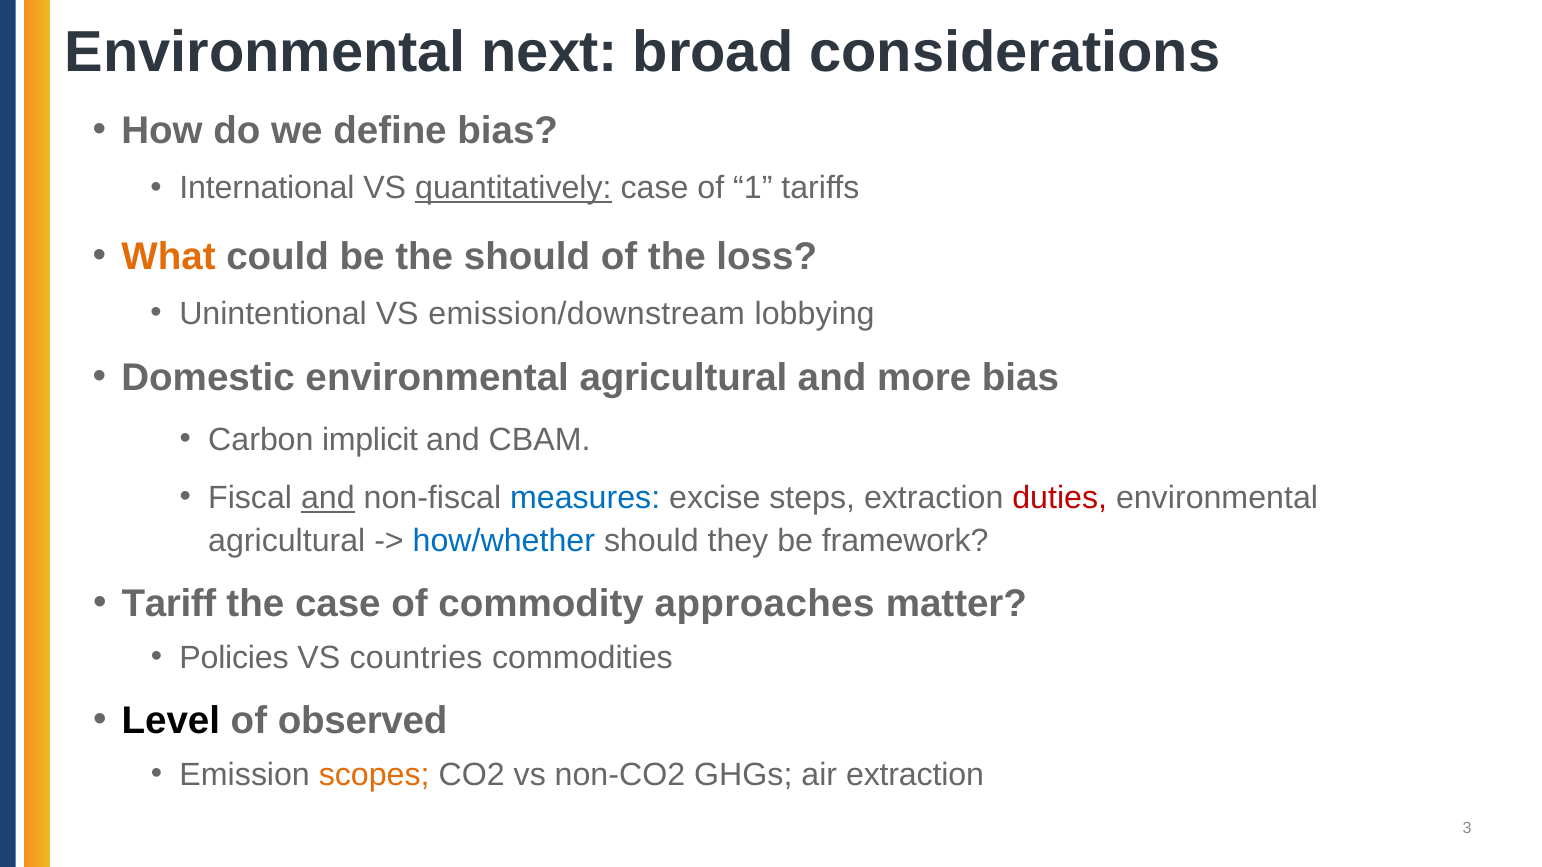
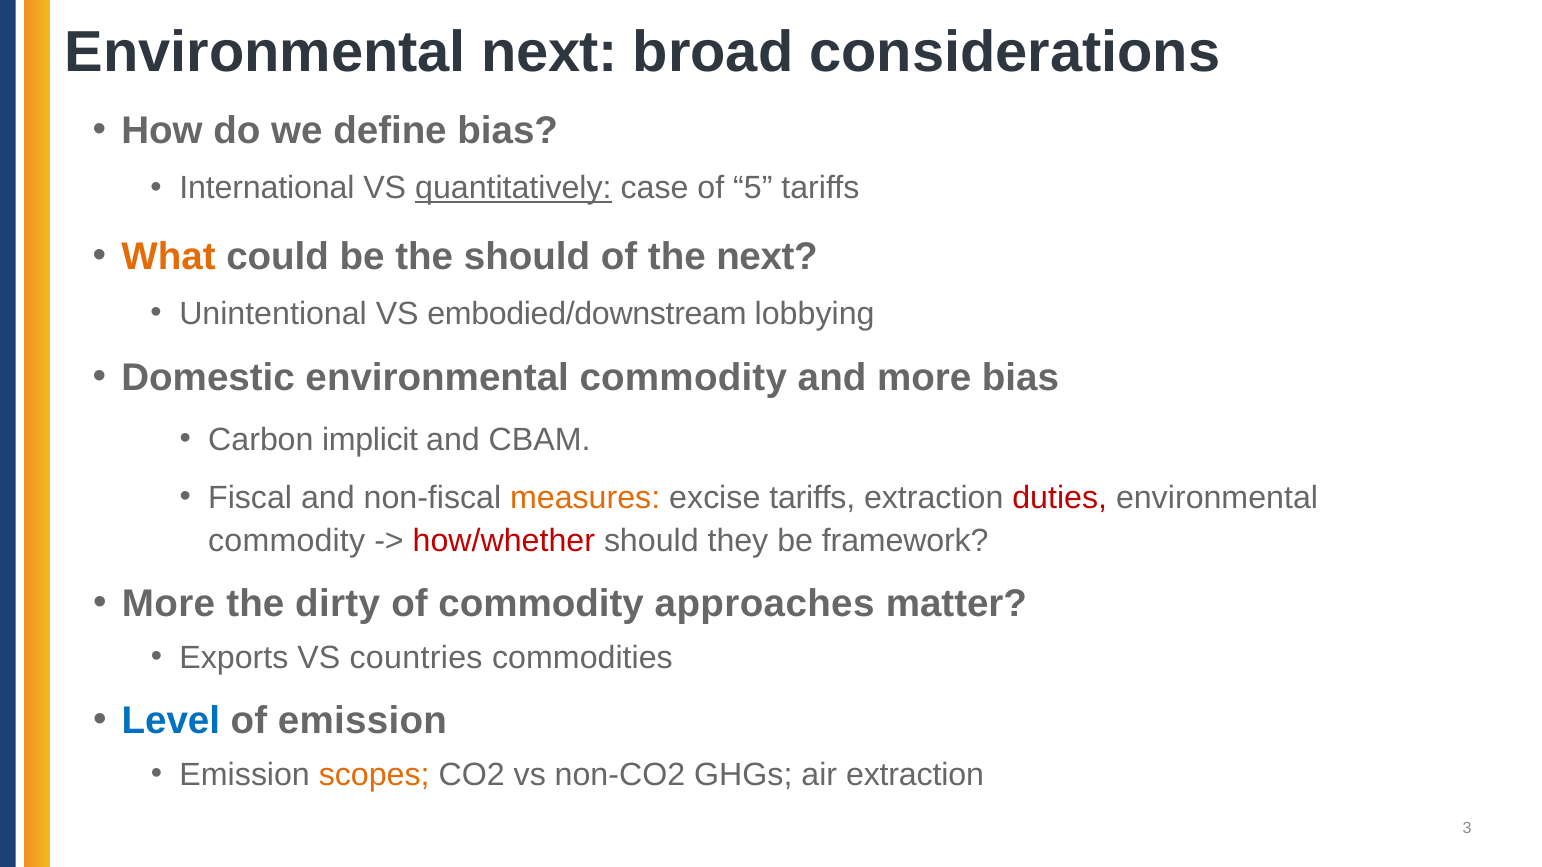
1: 1 -> 5 (753, 188)
the loss: loss -> next (767, 257)
emission/downstream: emission/downstream -> embodied/downstream (587, 314)
Domestic environmental agricultural: agricultural -> commodity (683, 378)
and underline: present -> none (328, 498)
measures colour: blue -> orange (585, 498)
excise steps: steps -> tariffs (812, 498)
agricultural: agricultural -> commodity (287, 541)
how/whether colour: blue -> red (504, 541)
Tariff: Tariff -> More (169, 604)
the case: case -> dirty (338, 604)
Policies: Policies -> Exports (234, 658)
Level colour: black -> blue (171, 722)
of observed: observed -> emission (362, 722)
